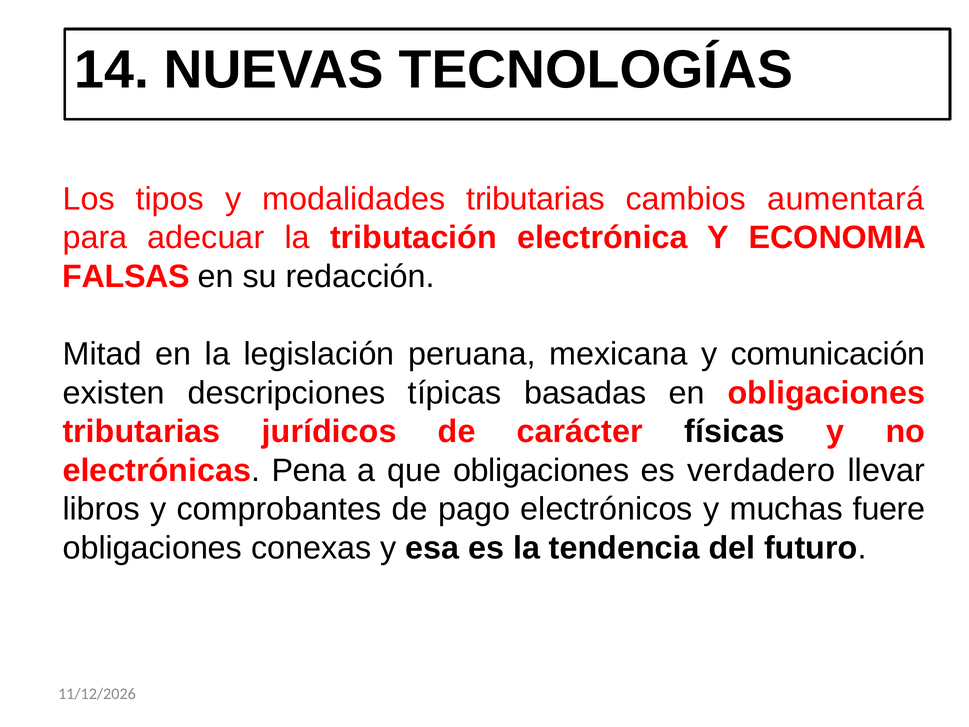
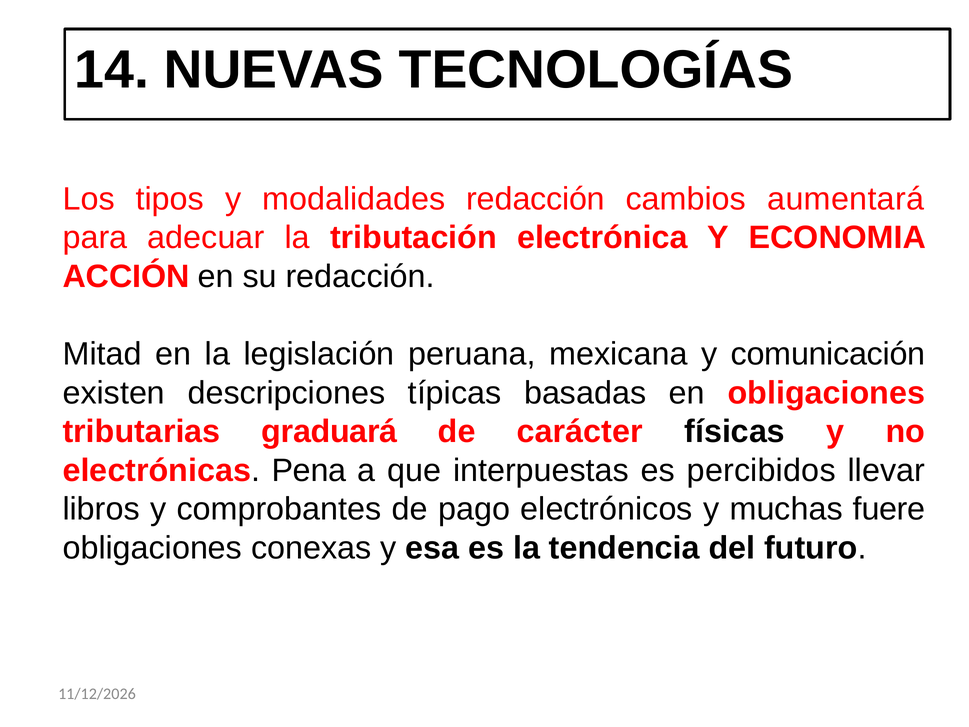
modalidades tributarias: tributarias -> redacción (536, 199)
FALSAS: FALSAS -> ACCIÓN (126, 276)
jurídicos: jurídicos -> graduará (329, 432)
que obligaciones: obligaciones -> interpuestas (541, 470)
verdadero: verdadero -> percibidos (761, 470)
